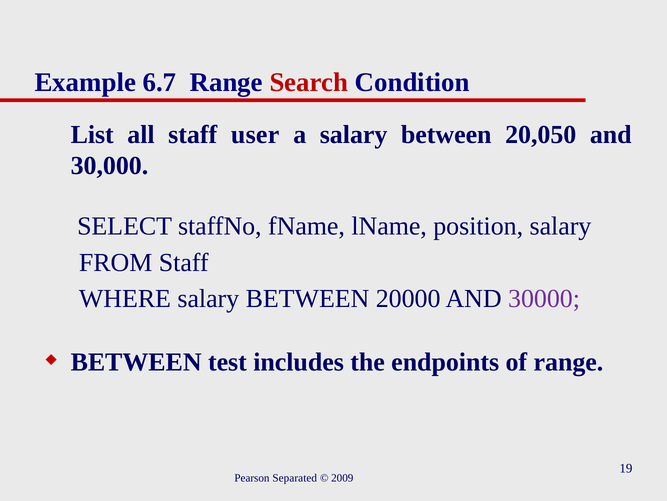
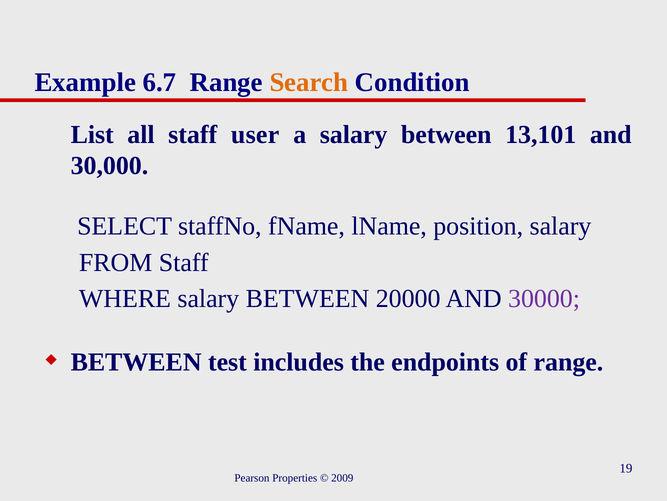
Search colour: red -> orange (309, 82)
20,050: 20,050 -> 13,101 (541, 134)
Separated: Separated -> Properties (295, 478)
